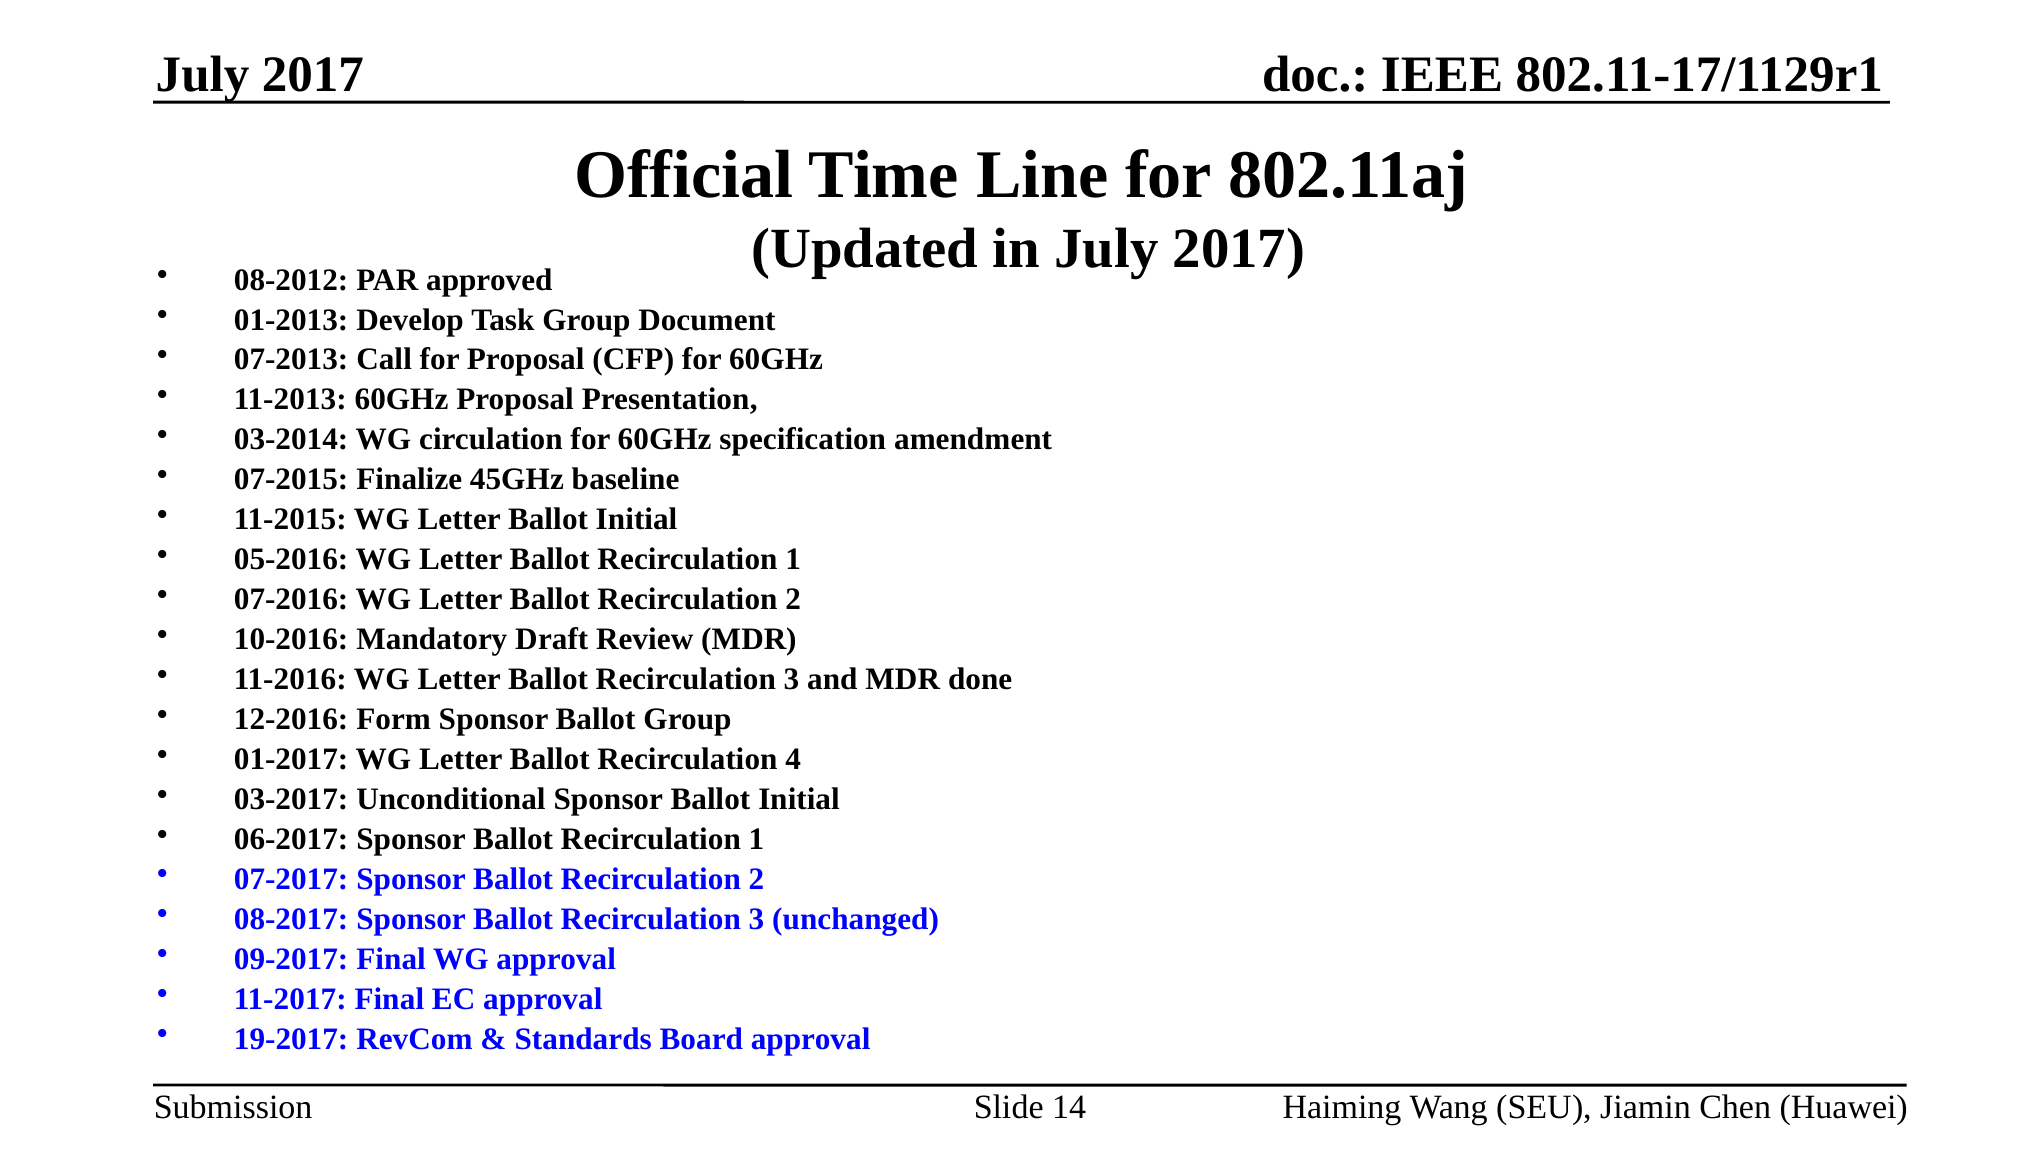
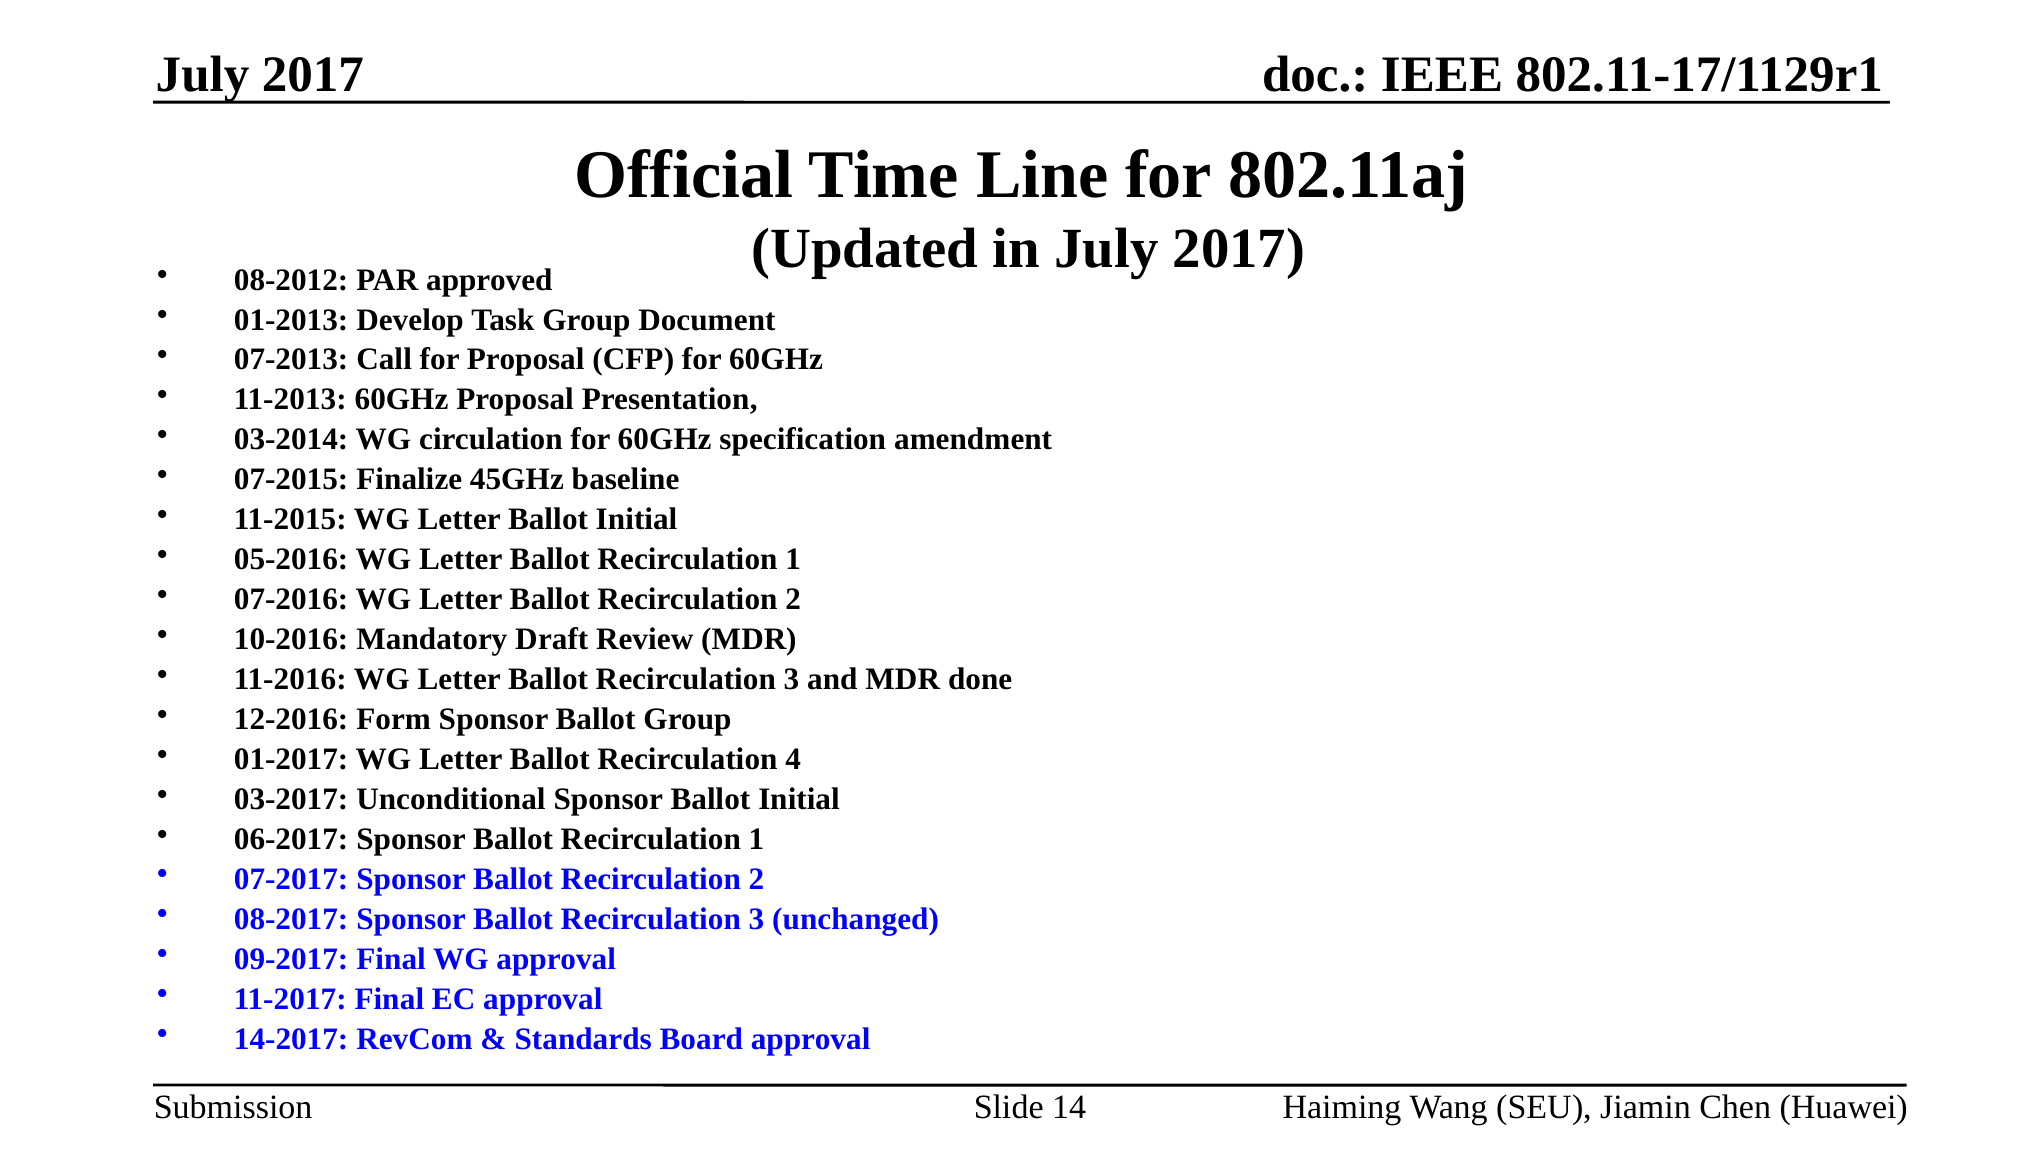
19-2017: 19-2017 -> 14-2017 (291, 1039)
